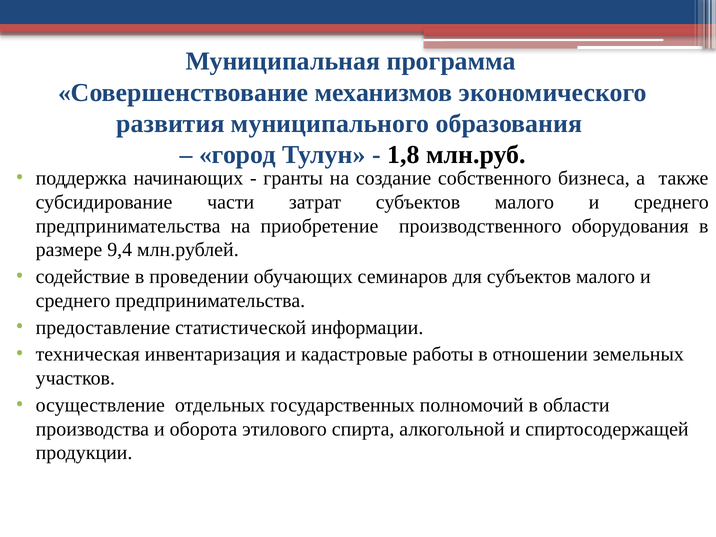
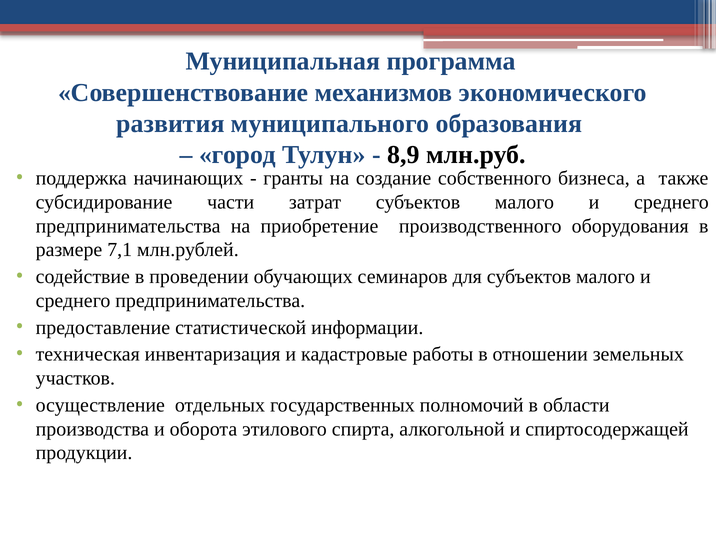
1,8: 1,8 -> 8,9 (404, 155)
9,4: 9,4 -> 7,1 (120, 250)
